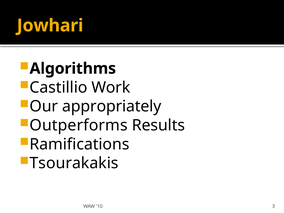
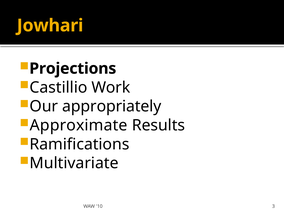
Algorithms: Algorithms -> Projections (73, 69)
Outperforms: Outperforms -> Approximate (79, 125)
Tsourakakis: Tsourakakis -> Multivariate (74, 163)
